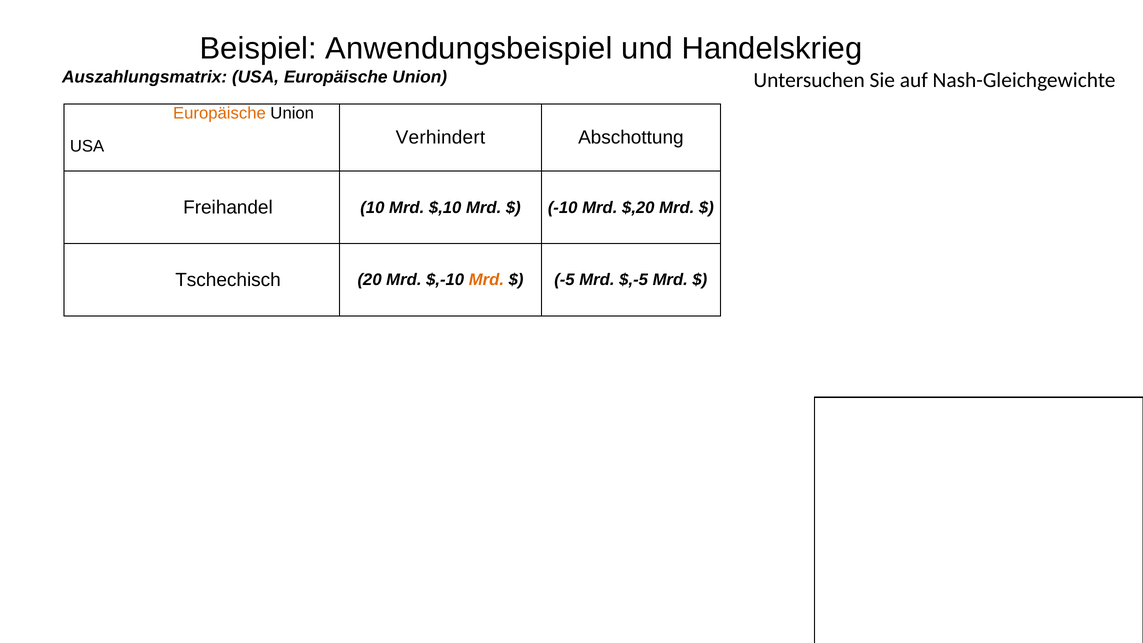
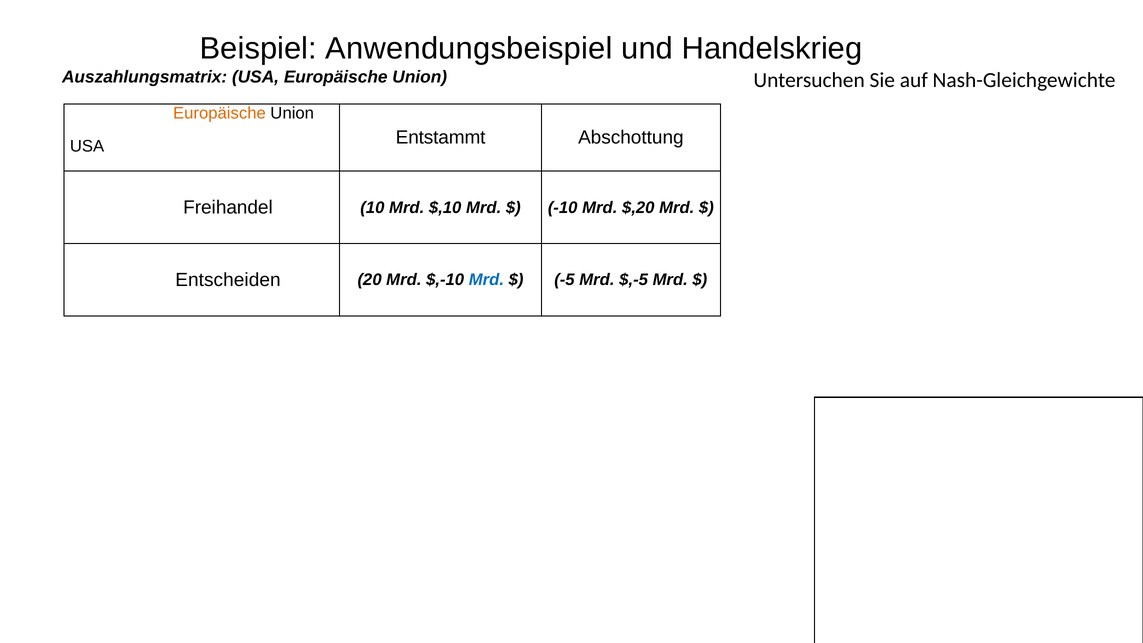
Verhindert: Verhindert -> Entstammt (441, 138)
Tschechisch: Tschechisch -> Entscheiden (228, 280)
Mrd colour: orange -> blue (486, 280)
